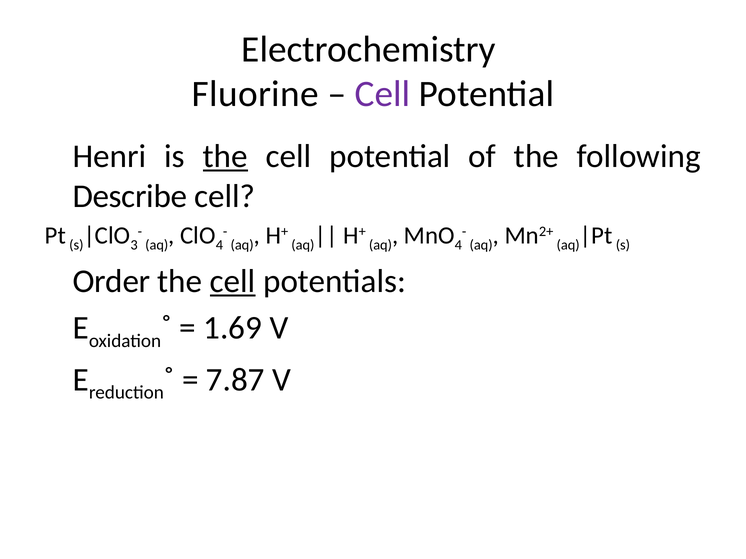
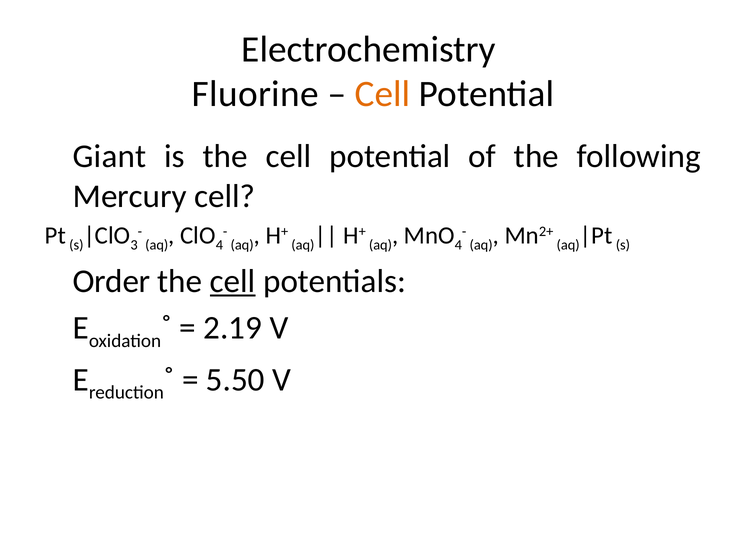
Cell colour: purple -> orange (383, 94)
Henri: Henri -> Giant (109, 157)
the underline: present -> none (225, 157)
Describe: Describe -> Mercury (130, 196)
1.69: 1.69 -> 2.19 (233, 328)
7.87: 7.87 -> 5.50 (235, 380)
